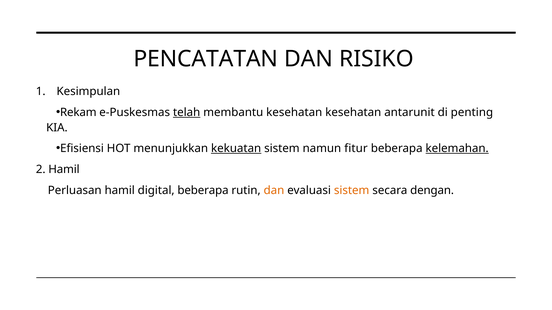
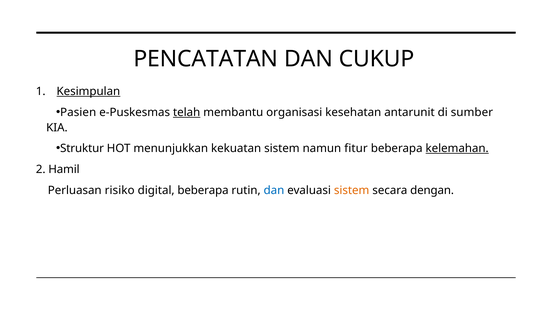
RISIKO: RISIKO -> CUKUP (377, 59)
Kesimpulan underline: none -> present (88, 92)
Rekam: Rekam -> Pasien (78, 113)
membantu kesehatan: kesehatan -> organisasi (294, 113)
penting: penting -> sumber (472, 113)
Efisiensi: Efisiensi -> Struktur (82, 149)
kekuatan underline: present -> none (236, 149)
Perluasan hamil: hamil -> risiko (120, 191)
dan colour: orange -> blue (274, 191)
